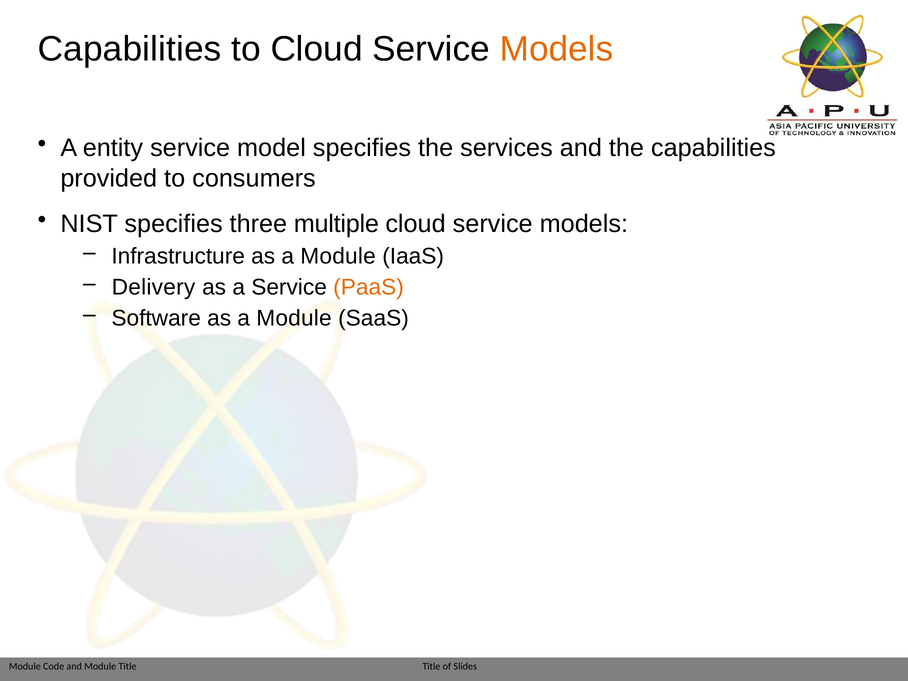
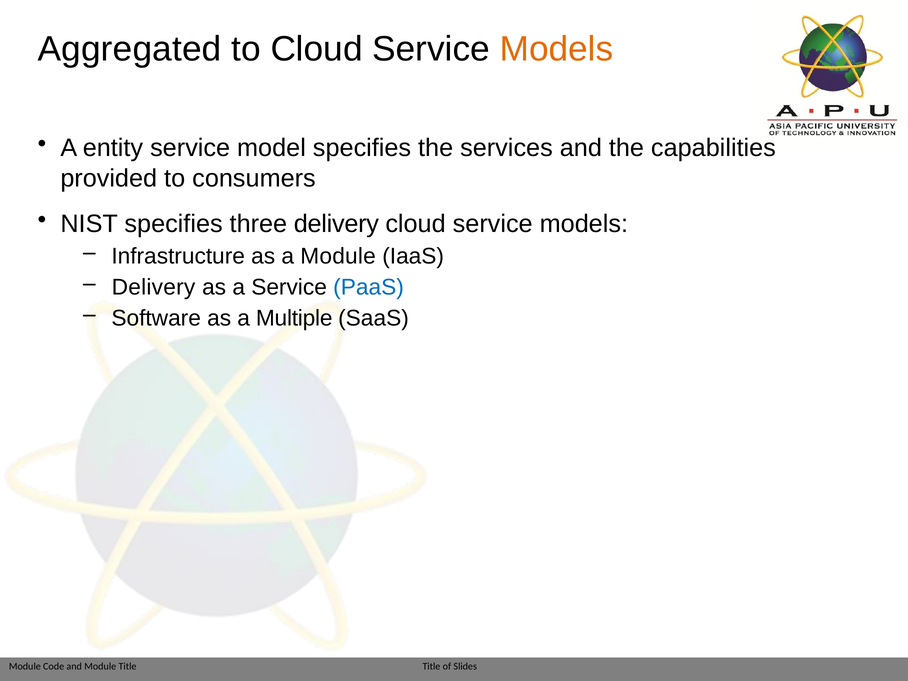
Capabilities: Capabilities -> Aggregated (130, 49)
three multiple: multiple -> delivery (336, 224)
PaaS colour: orange -> blue (369, 287)
Software as a Module: Module -> Multiple (294, 318)
